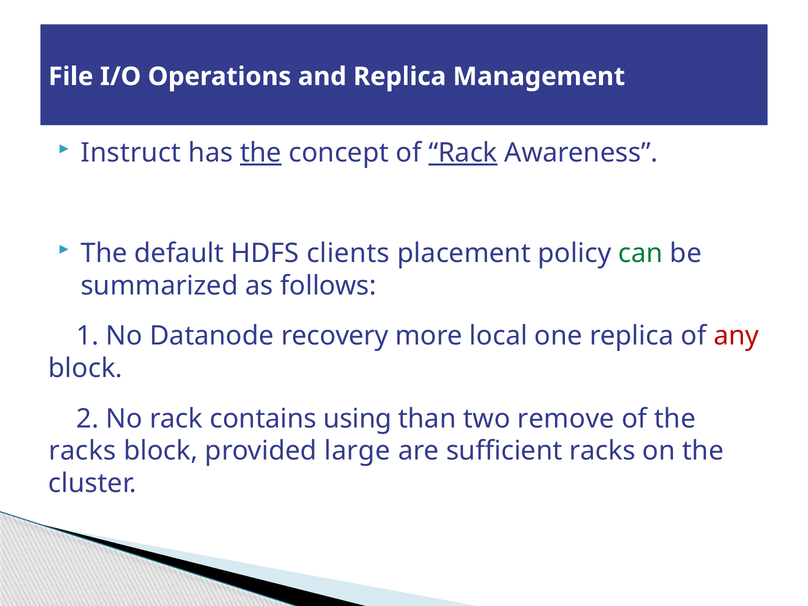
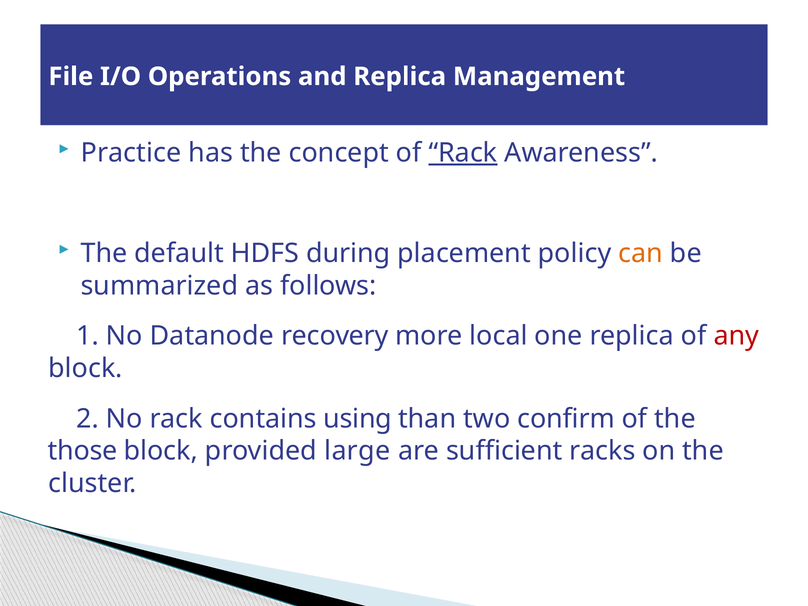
Instruct: Instruct -> Practice (131, 153)
the underline: present -> none (261, 153)
clients: clients -> during (348, 253)
can colour: green -> orange (641, 253)
remove: remove -> confirm (566, 419)
racks: racks -> those (83, 451)
